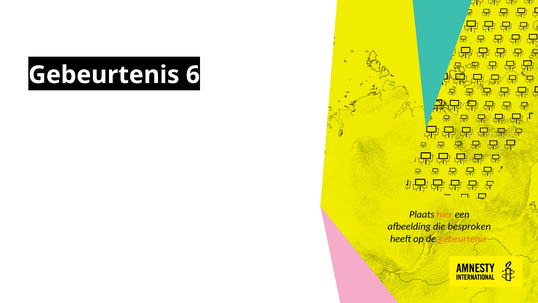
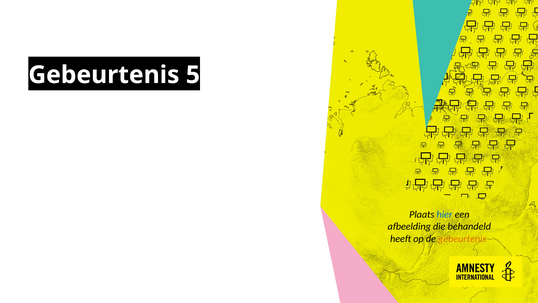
6: 6 -> 5 (193, 75)
hier colour: orange -> blue (445, 214)
besproken: besproken -> behandeld (469, 226)
